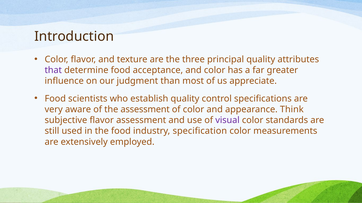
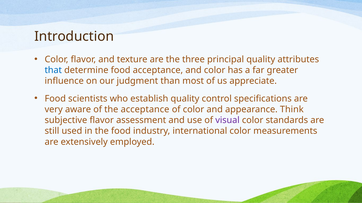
that colour: purple -> blue (53, 70)
the assessment: assessment -> acceptance (145, 110)
specification: specification -> international (200, 131)
